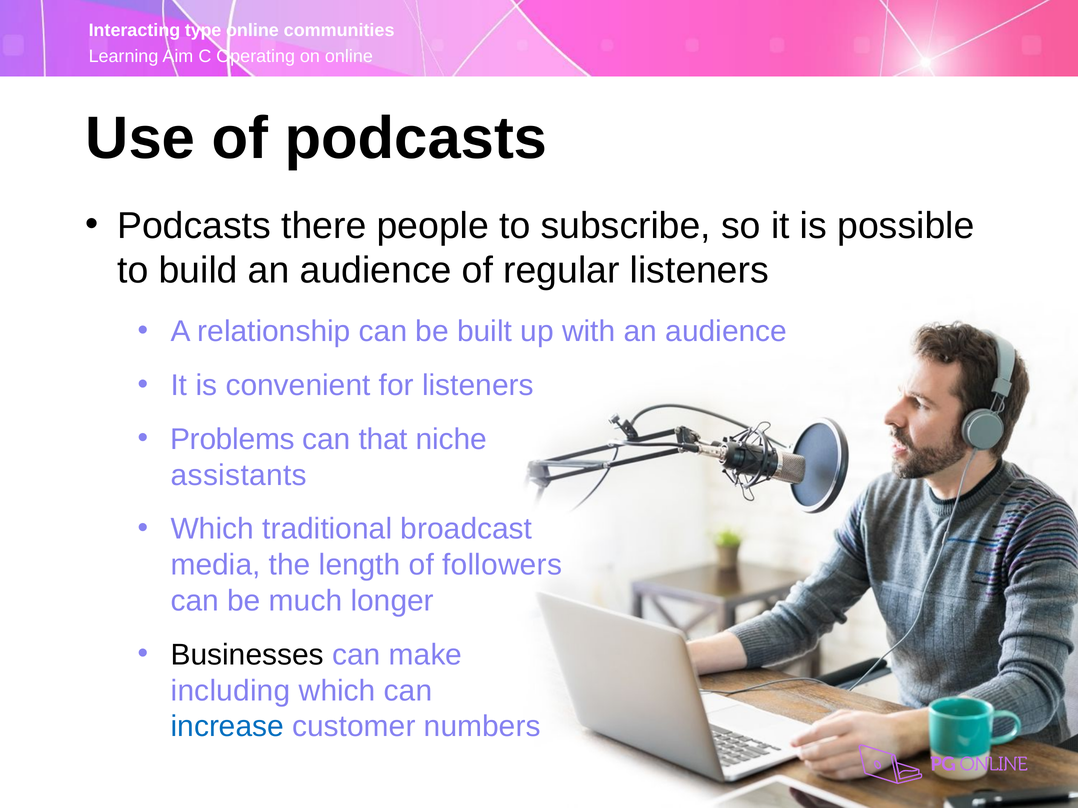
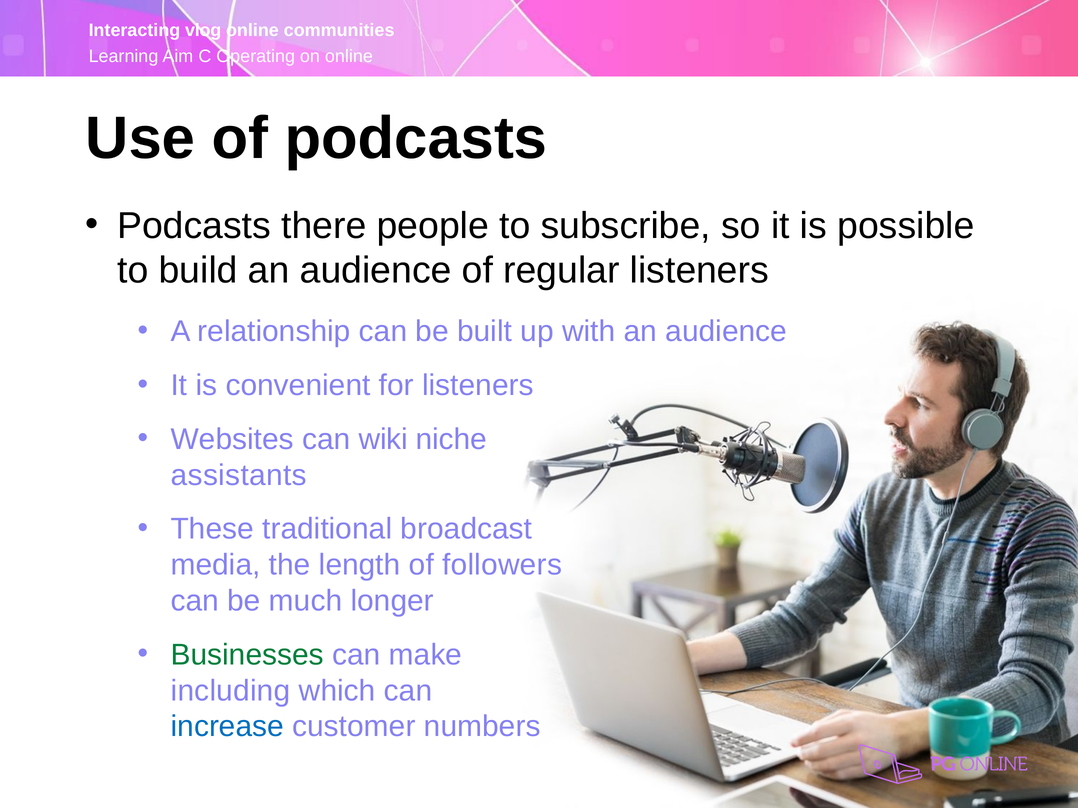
type: type -> vlog (203, 30)
Problems: Problems -> Websites (232, 439)
that: that -> wiki (383, 439)
Which: Which -> These (212, 529)
Businesses colour: black -> green (247, 655)
